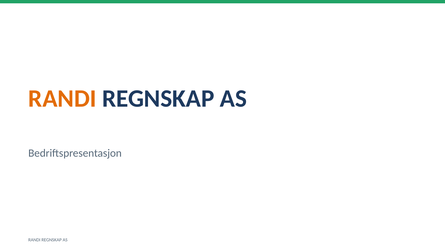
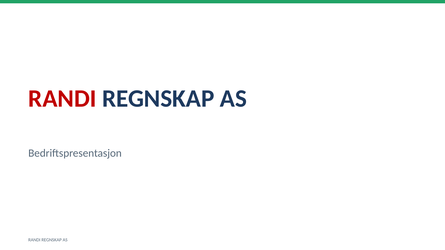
RANDI colour: orange -> red (62, 99)
